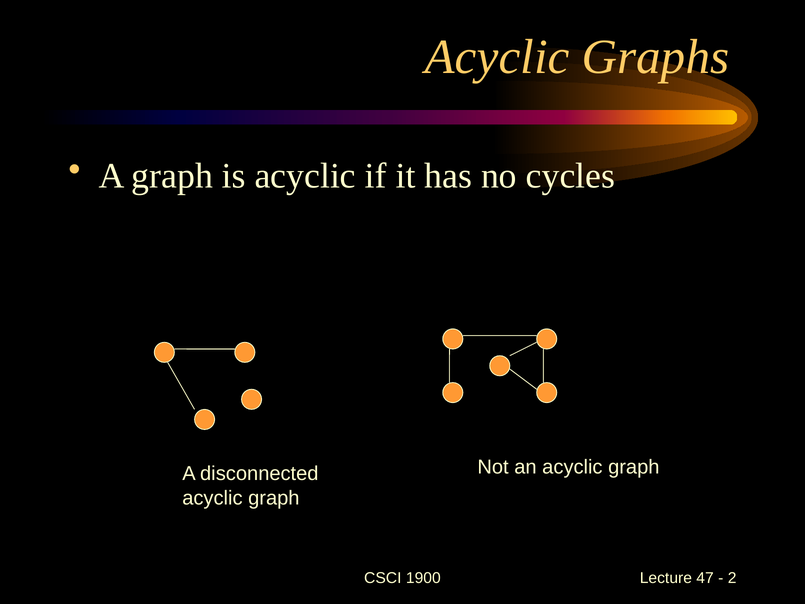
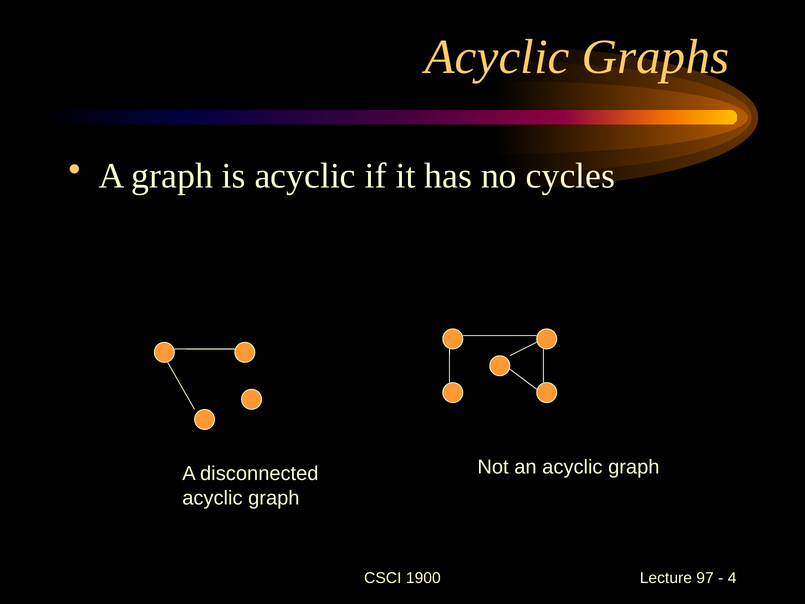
47: 47 -> 97 (705, 578)
2: 2 -> 4 (732, 578)
